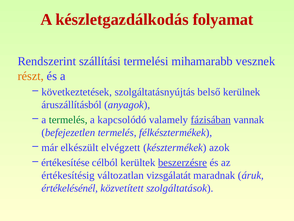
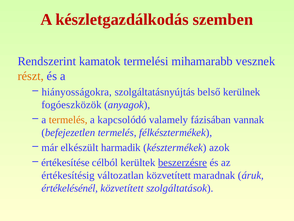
folyamat: folyamat -> szemben (223, 20)
szállítási: szállítási -> kamatok (100, 61)
következtetések: következtetések -> hiányosságokra (77, 92)
áruszállításból: áruszállításból -> fogóeszközök (72, 104)
termelés colour: green -> orange (68, 119)
fázisában underline: present -> none (211, 119)
elvégzett: elvégzett -> harmadik (121, 147)
változatlan vizsgálatát: vizsgálatát -> közvetített (169, 175)
